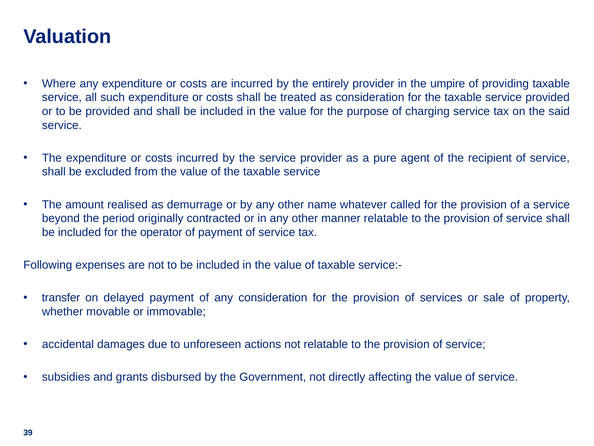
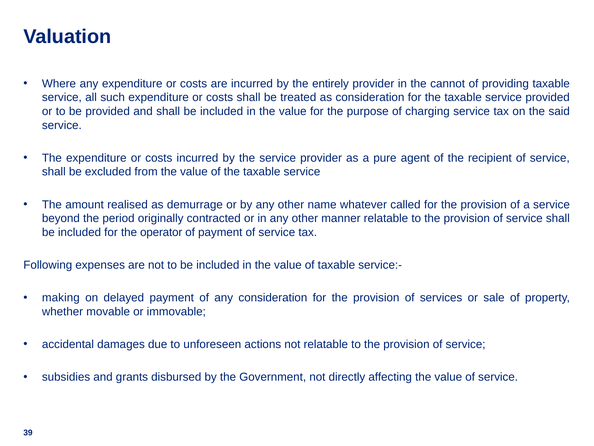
umpire: umpire -> cannot (448, 83)
transfer: transfer -> making (61, 297)
